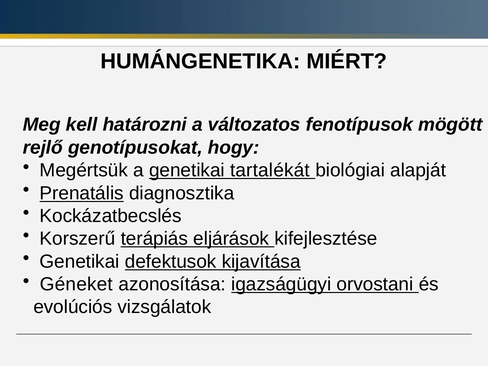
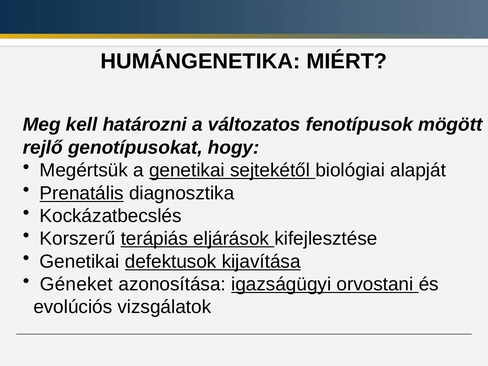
tartalékát: tartalékát -> sejtekétől (270, 170)
